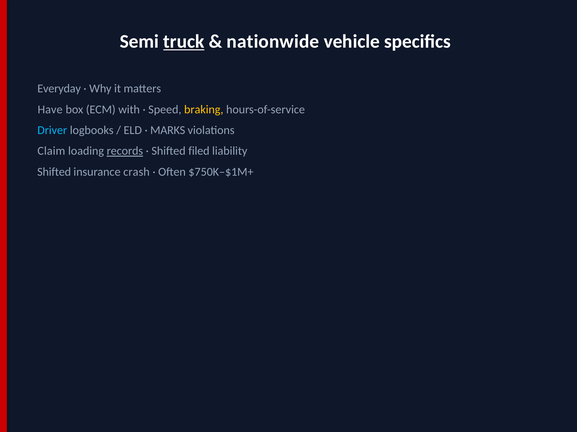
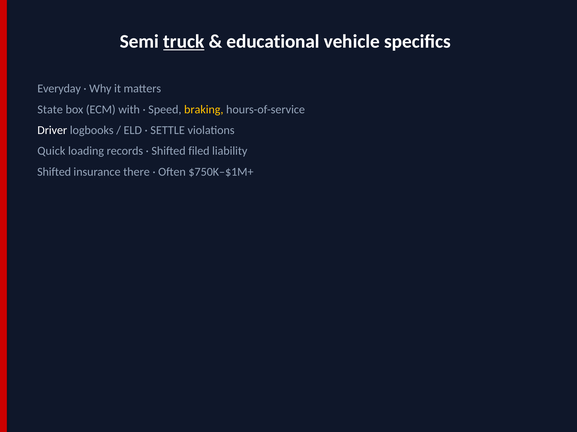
nationwide: nationwide -> educational (273, 42)
Have: Have -> State (50, 110)
Driver colour: light blue -> white (52, 130)
MARKS: MARKS -> SETTLE (168, 130)
Claim: Claim -> Quick (51, 151)
records underline: present -> none (125, 151)
crash: crash -> there (137, 172)
